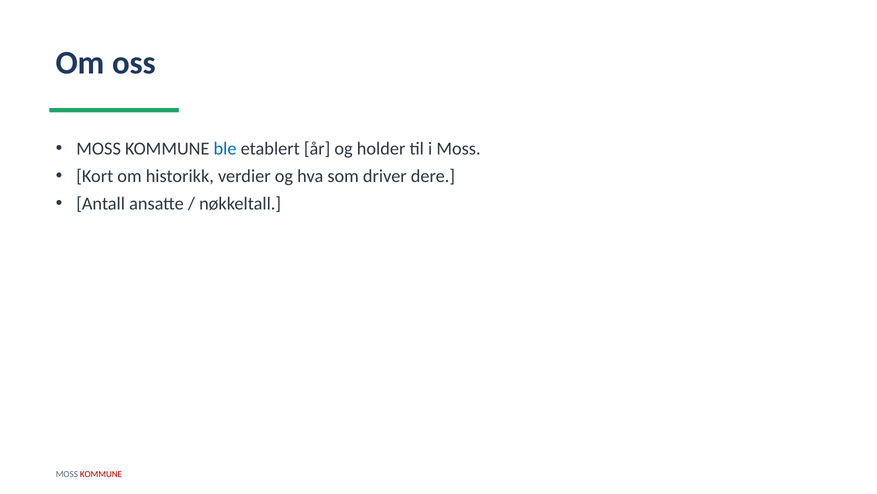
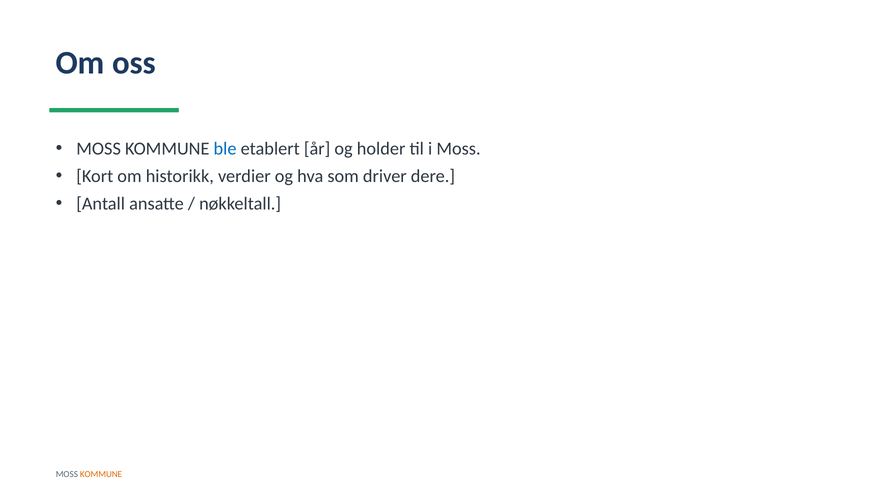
KOMMUNE colour: red -> orange (101, 473)
